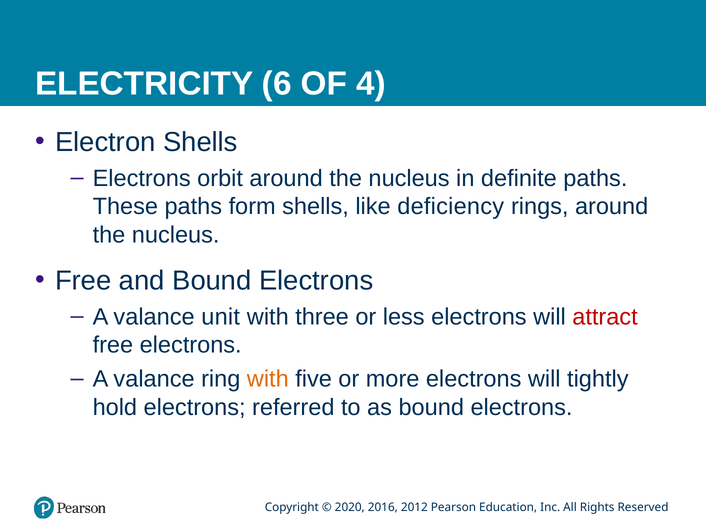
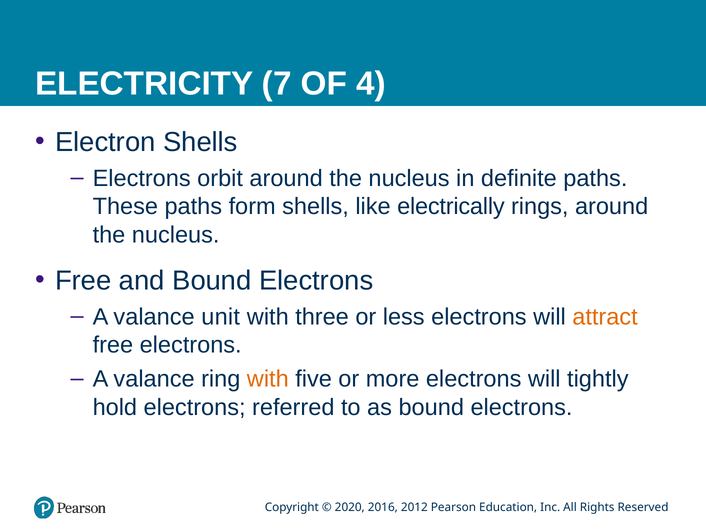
6: 6 -> 7 (277, 84)
deficiency: deficiency -> electrically (451, 206)
attract colour: red -> orange (605, 316)
